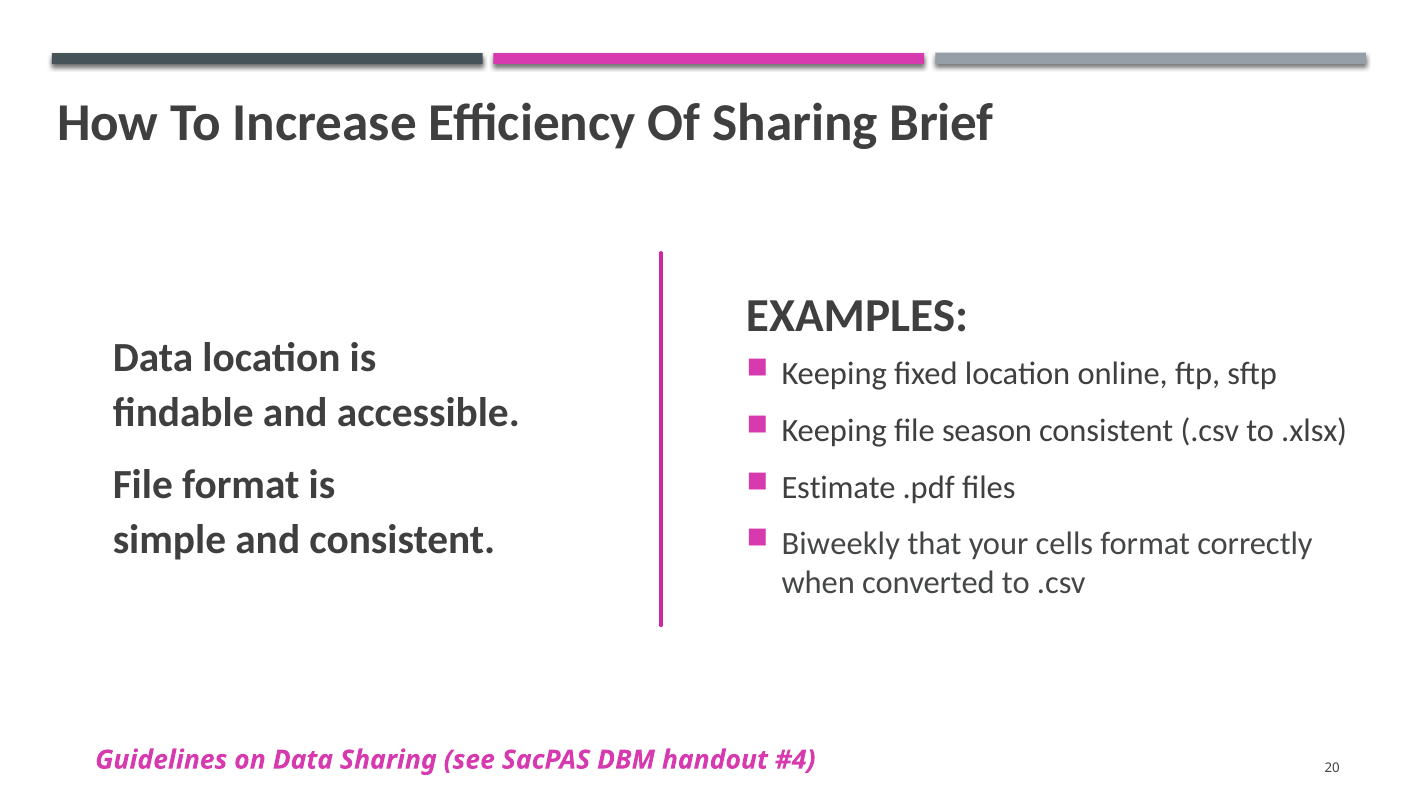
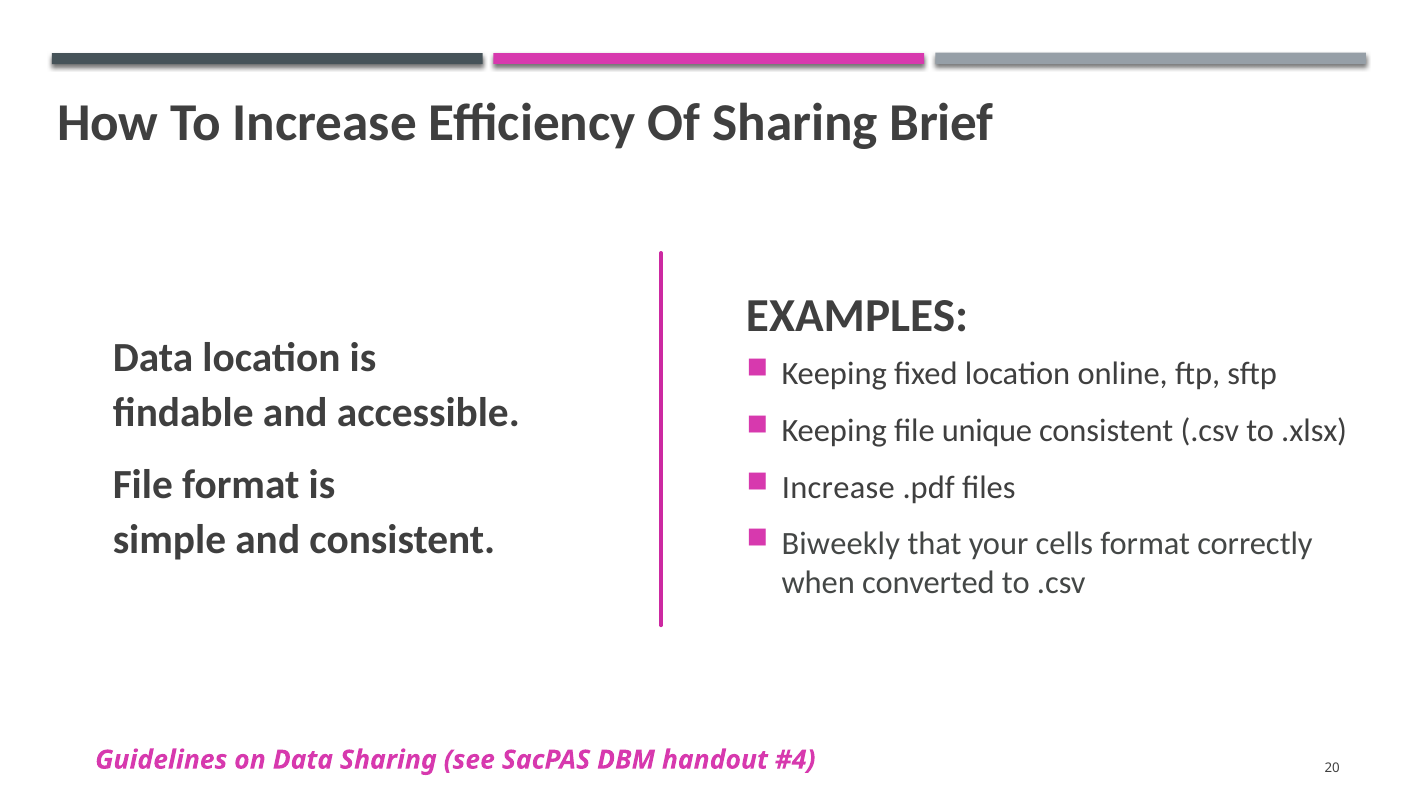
season: season -> unique (987, 430)
Estimate: Estimate -> Increase (838, 487)
